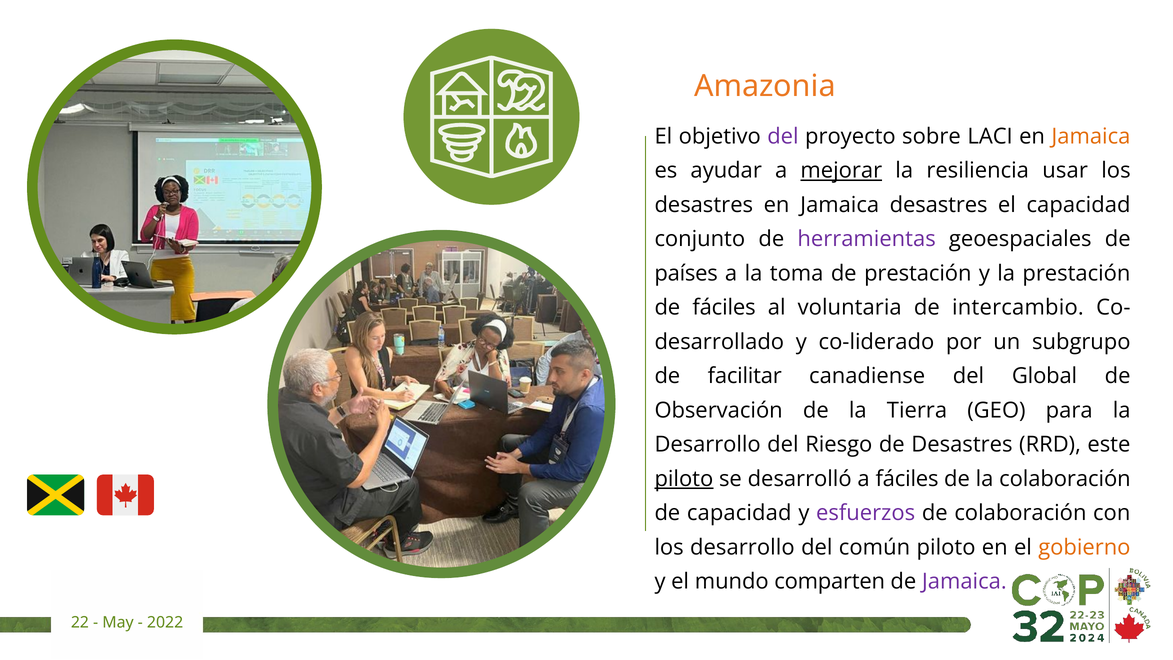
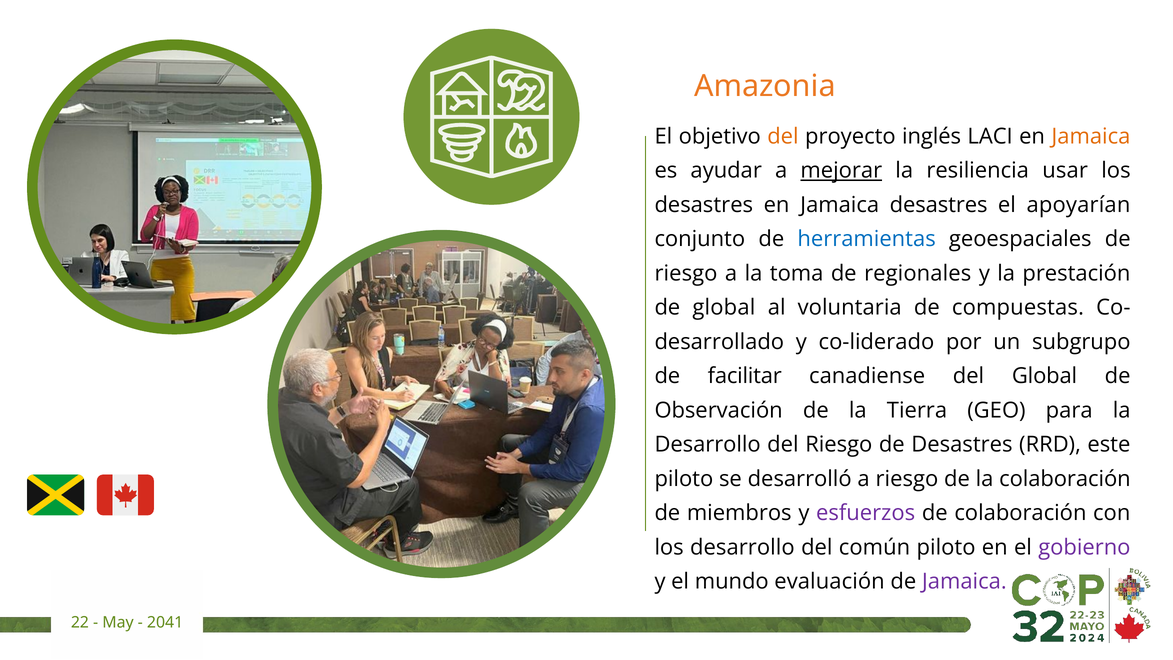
del colour: purple -> orange (783, 136)
sobre: sobre -> inglés (932, 136)
el capacidad: capacidad -> apoyarían (1078, 205)
herramientas colour: purple -> blue (867, 239)
países: países -> riesgo (686, 273)
de prestación: prestación -> regionales (918, 273)
de fáciles: fáciles -> global (724, 308)
intercambio: intercambio -> compuestas (1018, 308)
piloto underline: present -> none (684, 479)
a fáciles: fáciles -> riesgo (907, 479)
de capacidad: capacidad -> miembros (739, 513)
gobierno colour: orange -> purple (1084, 547)
comparten: comparten -> evaluación (830, 581)
2022: 2022 -> 2041 (165, 622)
